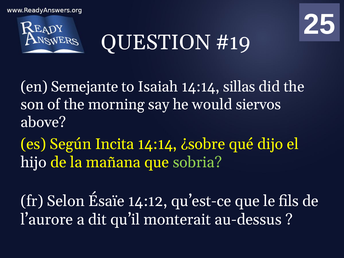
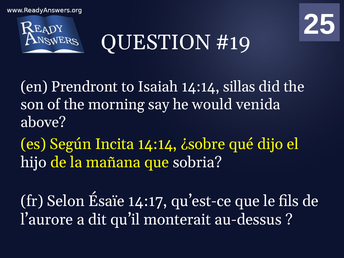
Semejante: Semejante -> Prendront (85, 87)
siervos: siervos -> venida (258, 104)
sobria colour: light green -> white (197, 162)
14:12: 14:12 -> 14:17 (148, 201)
